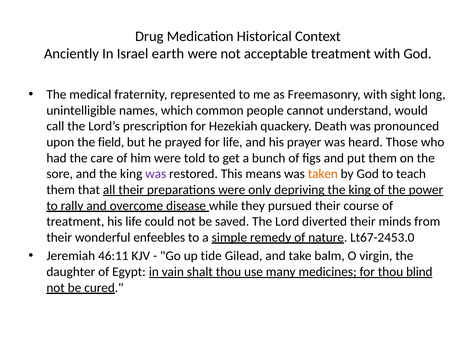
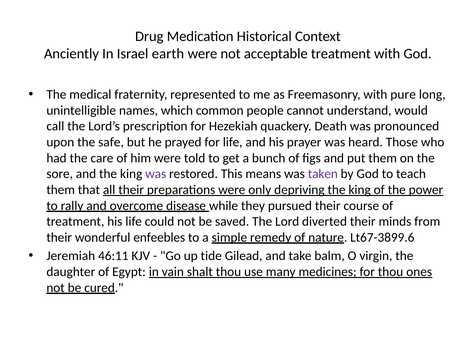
sight: sight -> pure (403, 95)
field: field -> safe (111, 142)
taken colour: orange -> purple (323, 174)
Lt67-2453.0: Lt67-2453.0 -> Lt67-3899.6 (382, 237)
blind: blind -> ones (419, 272)
